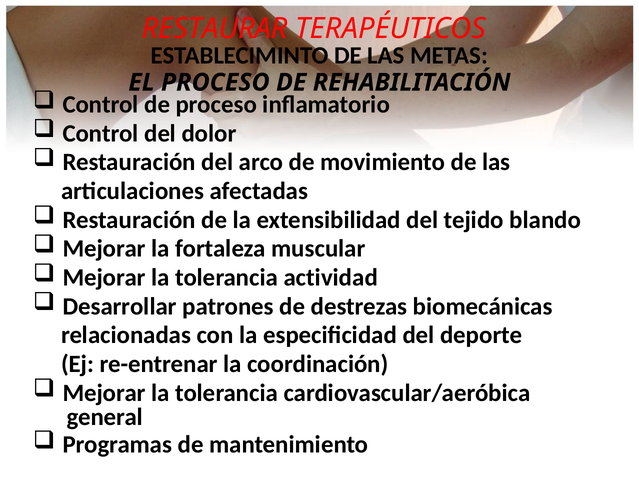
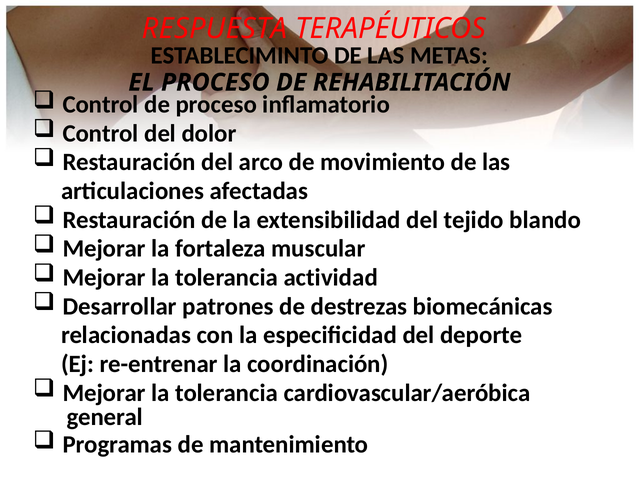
RESTAURAR: RESTAURAR -> RESPUESTA (215, 29)
